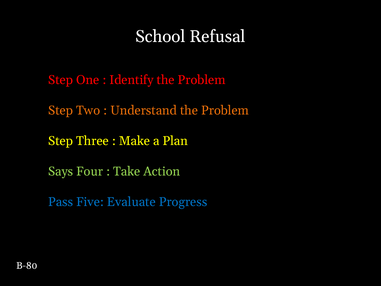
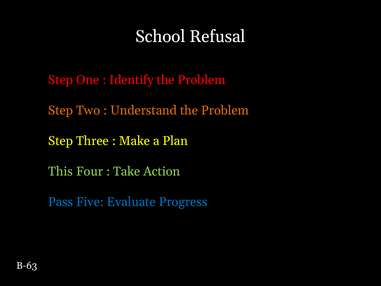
Says: Says -> This (61, 171)
B-80: B-80 -> B-63 (27, 265)
